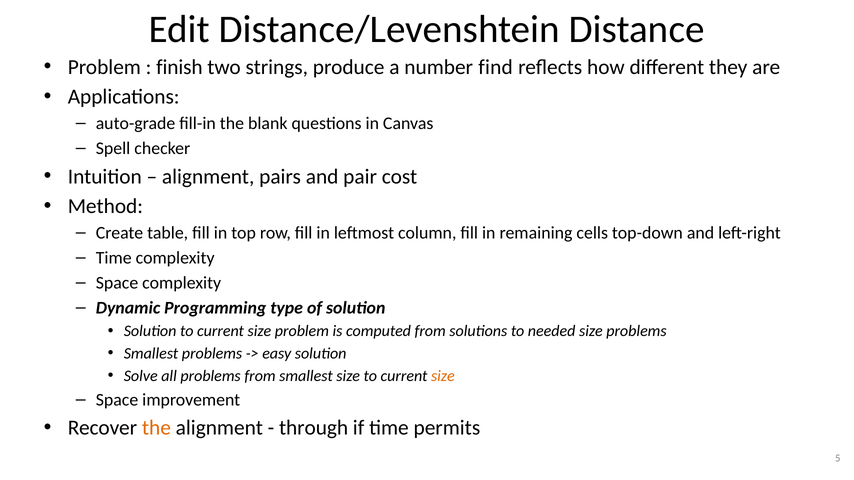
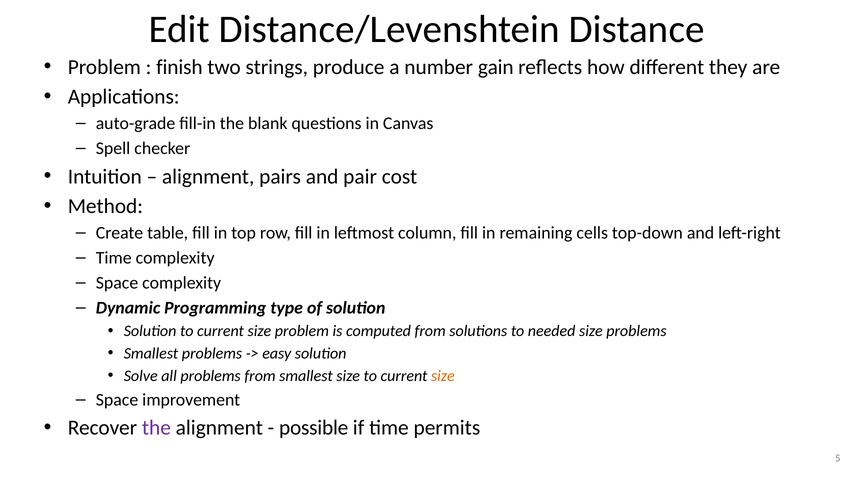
find: find -> gain (496, 67)
the colour: orange -> purple (156, 428)
through: through -> possible (314, 428)
